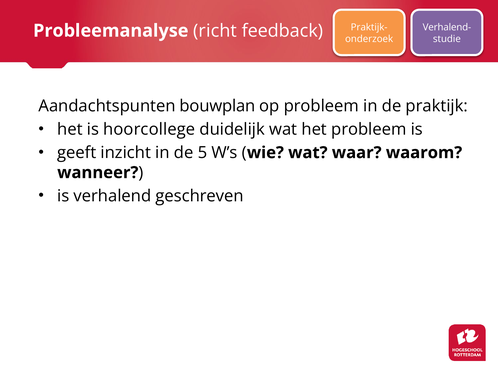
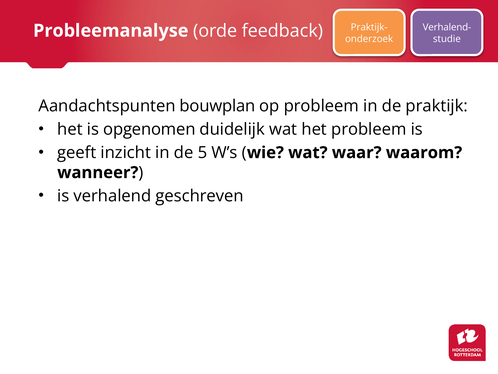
richt: richt -> orde (215, 31)
hoorcollege: hoorcollege -> opgenomen (149, 129)
